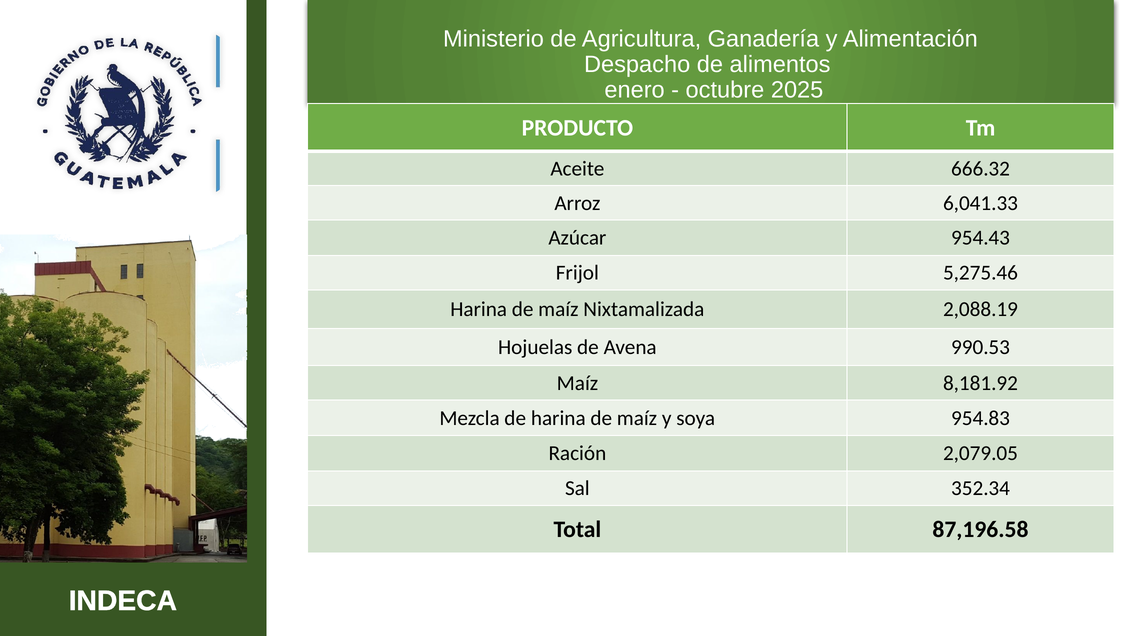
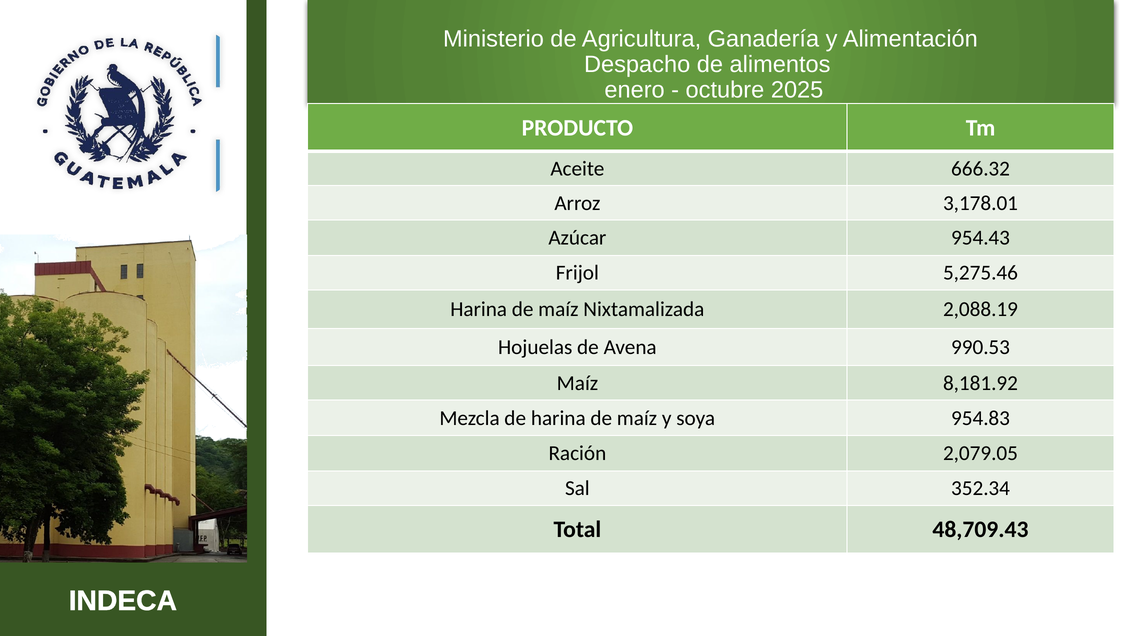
6,041.33: 6,041.33 -> 3,178.01 (980, 203)
87,196.58: 87,196.58 -> 48,709.43 (980, 530)
